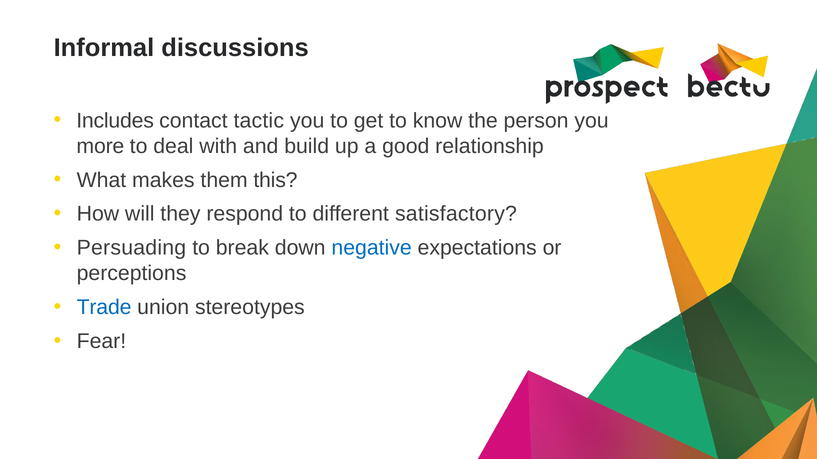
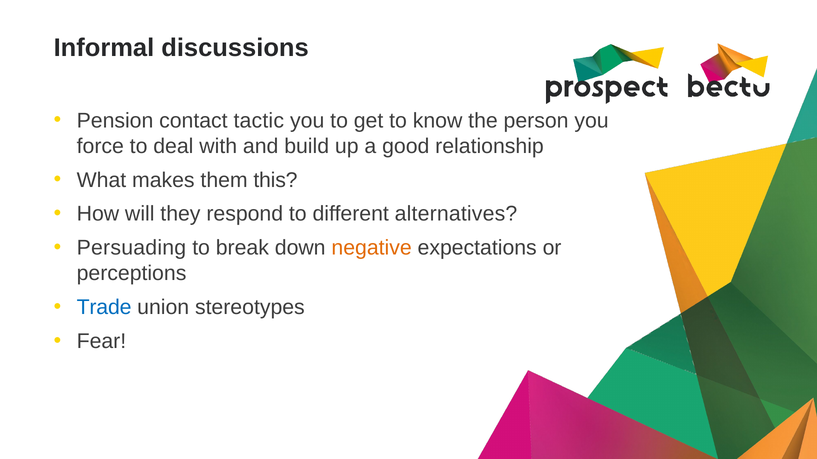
Includes: Includes -> Pension (115, 121)
more: more -> force (100, 146)
satisfactory: satisfactory -> alternatives (456, 214)
negative colour: blue -> orange (372, 248)
